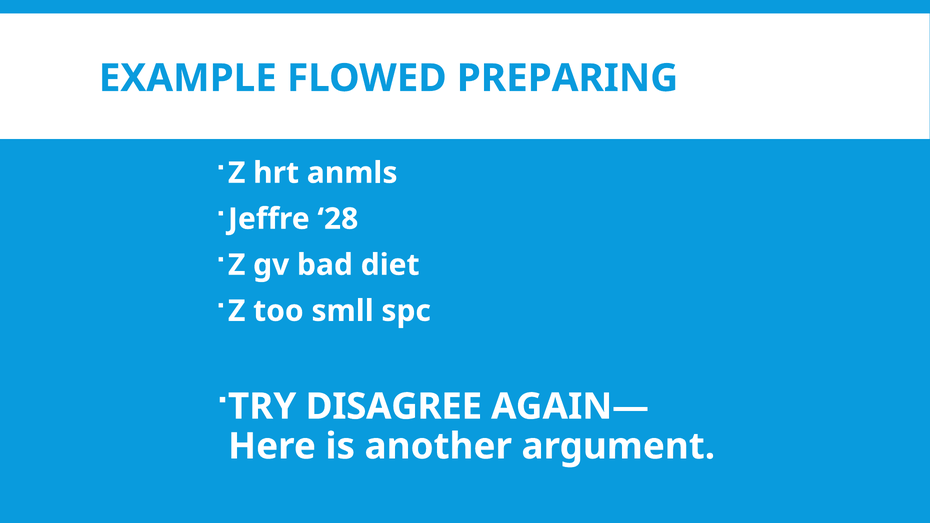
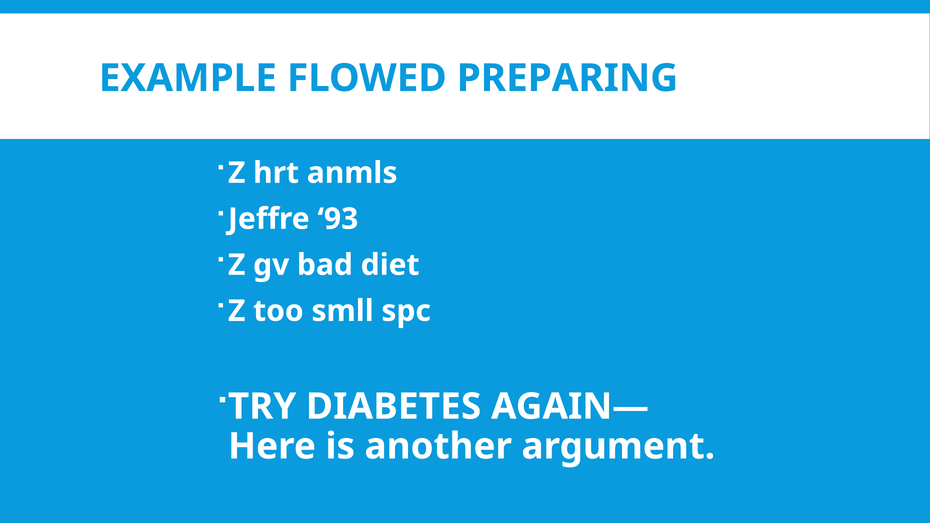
28: 28 -> 93 (338, 219)
DISAGREE: DISAGREE -> DIABETES (394, 407)
